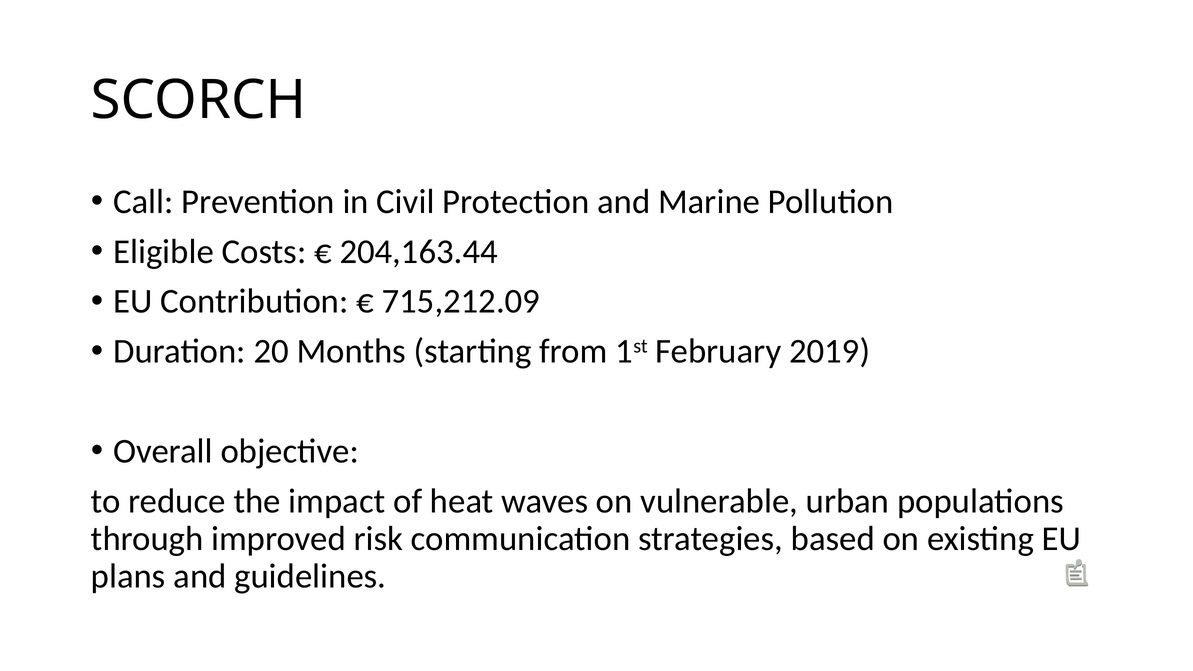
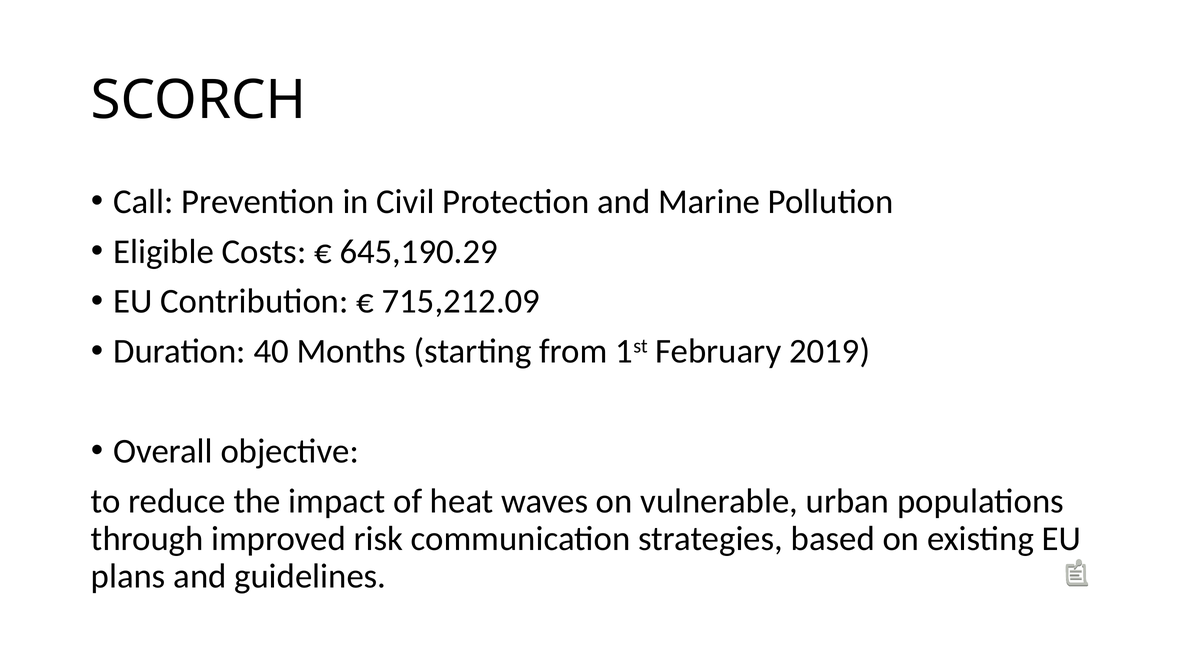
204,163.44: 204,163.44 -> 645,190.29 (419, 252)
20: 20 -> 40 (271, 351)
